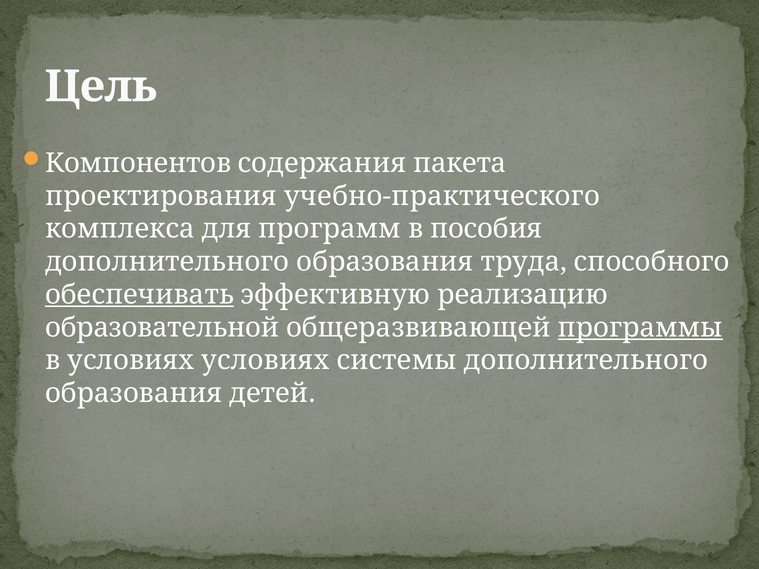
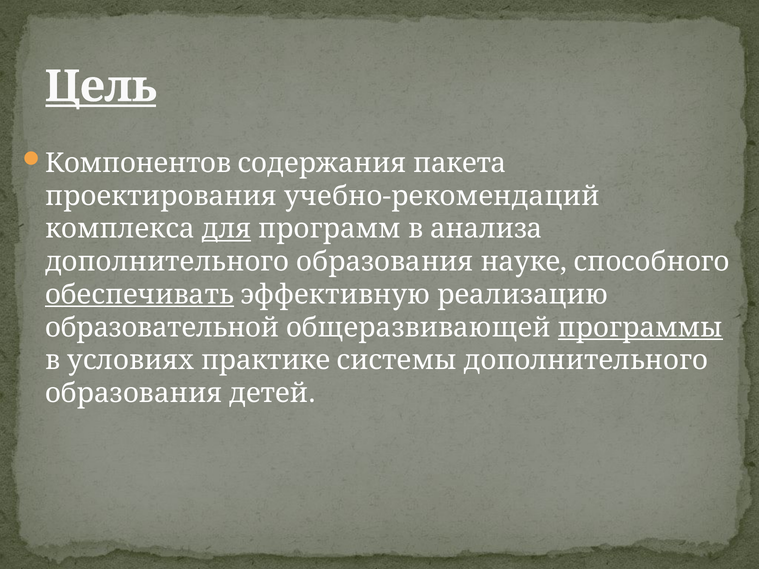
Цель underline: none -> present (101, 87)
учебно-практического: учебно-практического -> учебно-рекомендаций (442, 196)
для underline: none -> present (226, 229)
пособия: пособия -> анализа (486, 229)
труда: труда -> науке (524, 262)
условиях условиях: условиях -> практике (266, 360)
